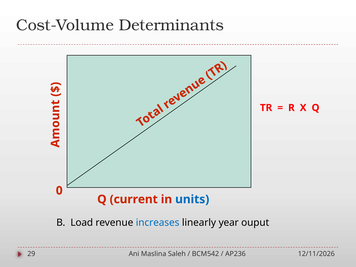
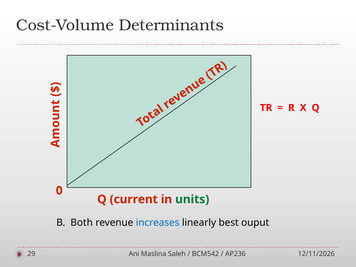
units colour: blue -> green (192, 199)
Load: Load -> Both (82, 223)
year: year -> best (229, 223)
